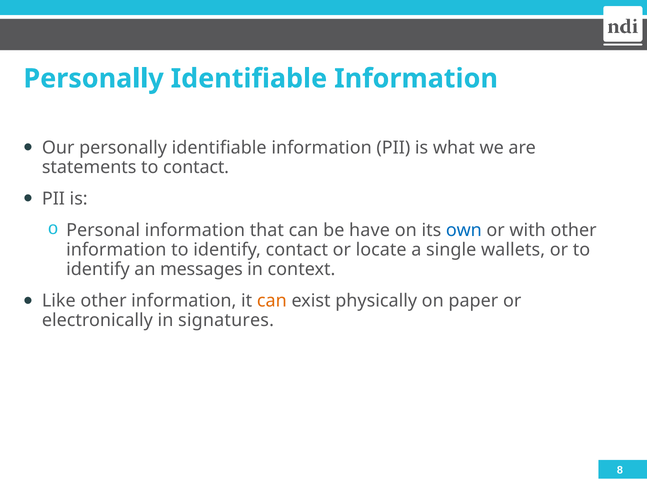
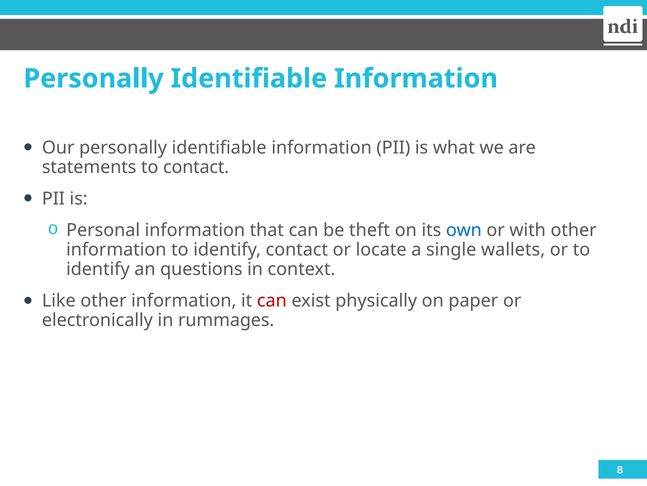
have: have -> theft (370, 230)
messages: messages -> questions (201, 269)
can colour: orange -> red (272, 301)
signatures: signatures -> rummages (226, 320)
